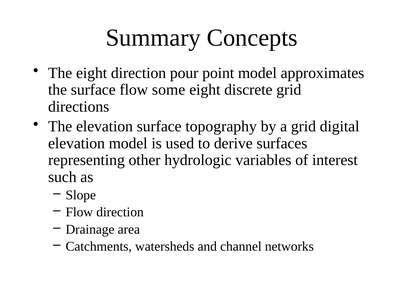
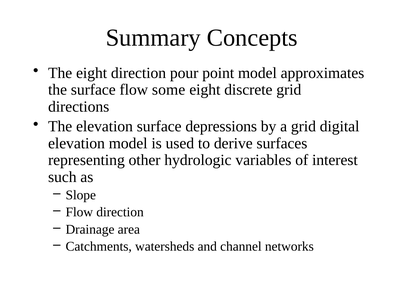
topography: topography -> depressions (221, 126)
